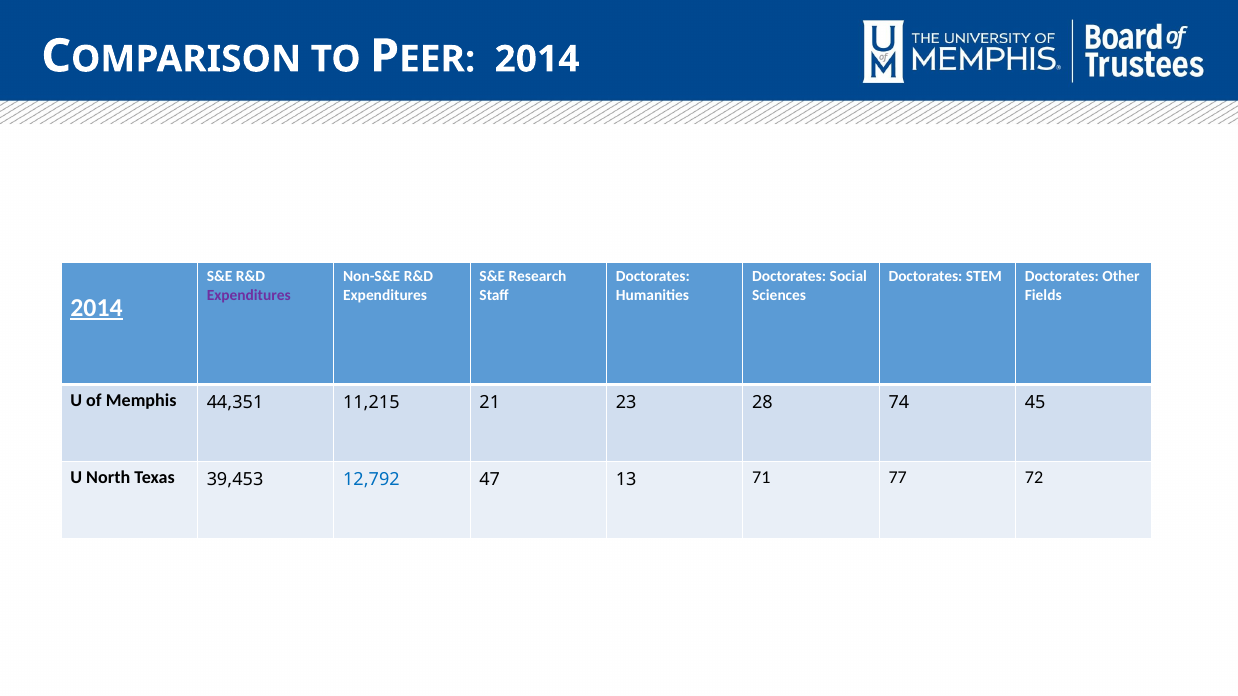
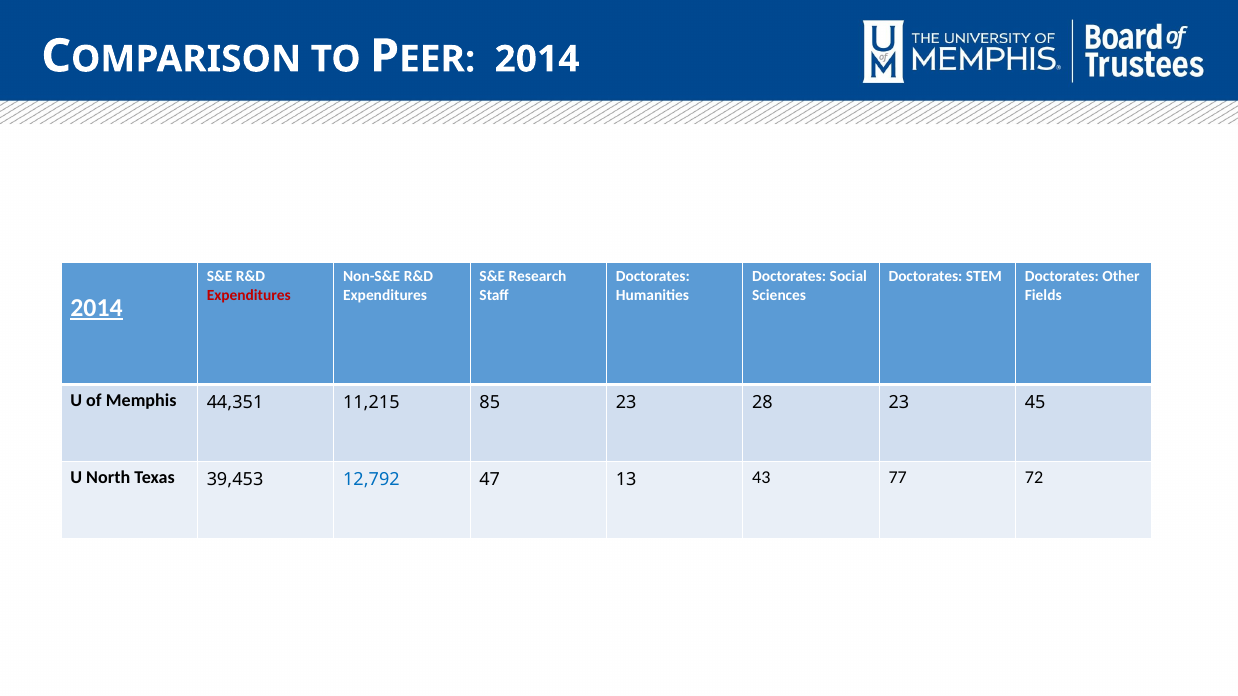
Expenditures colour: purple -> red (249, 295)
21: 21 -> 85 (490, 403)
28 74: 74 -> 23 (899, 403)
71: 71 -> 43 (761, 478)
